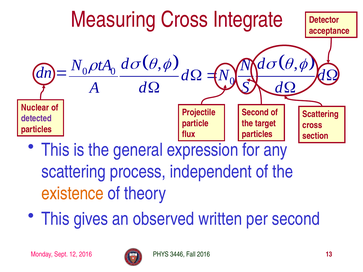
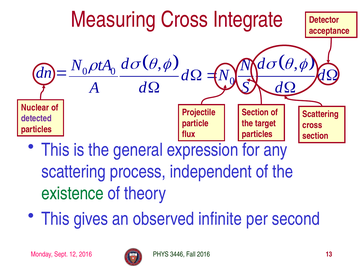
Second: Second -> Section (255, 113)
existence colour: orange -> green (73, 194)
written: written -> infinite (220, 219)
